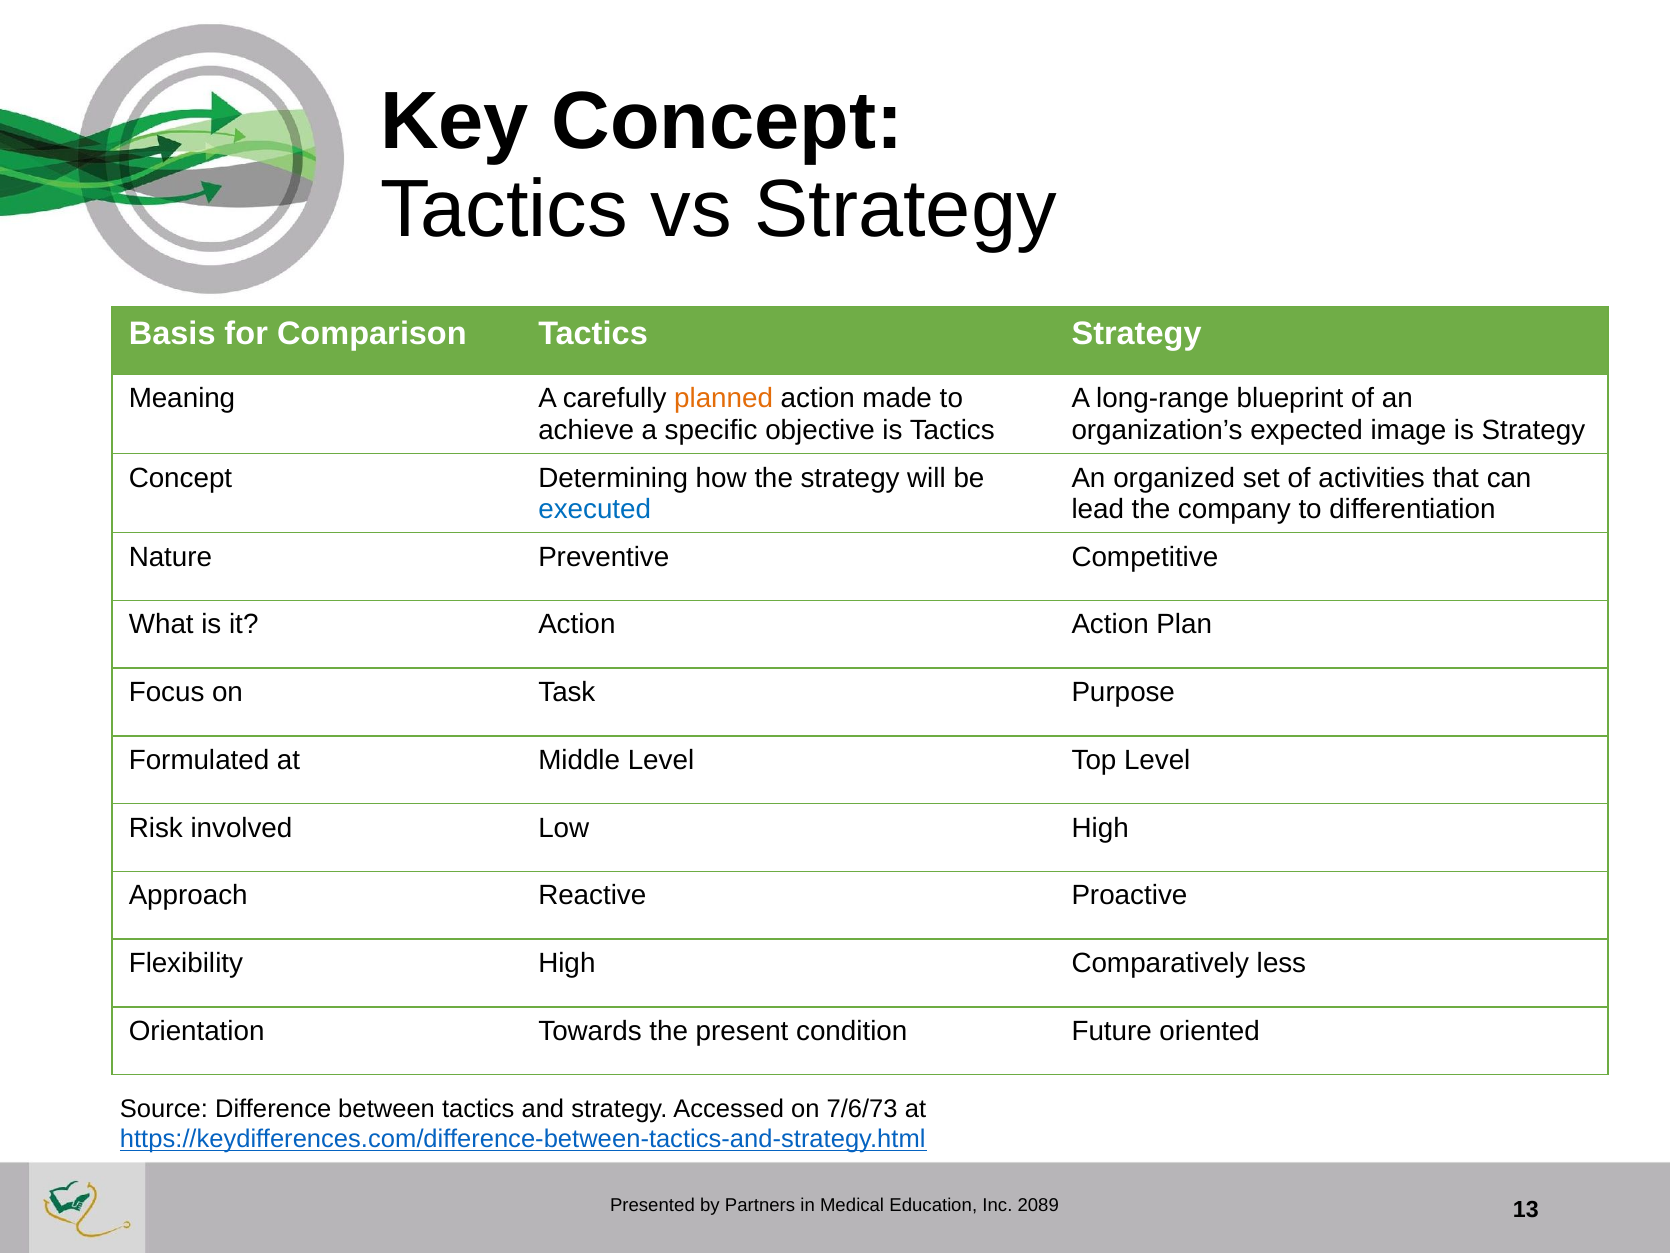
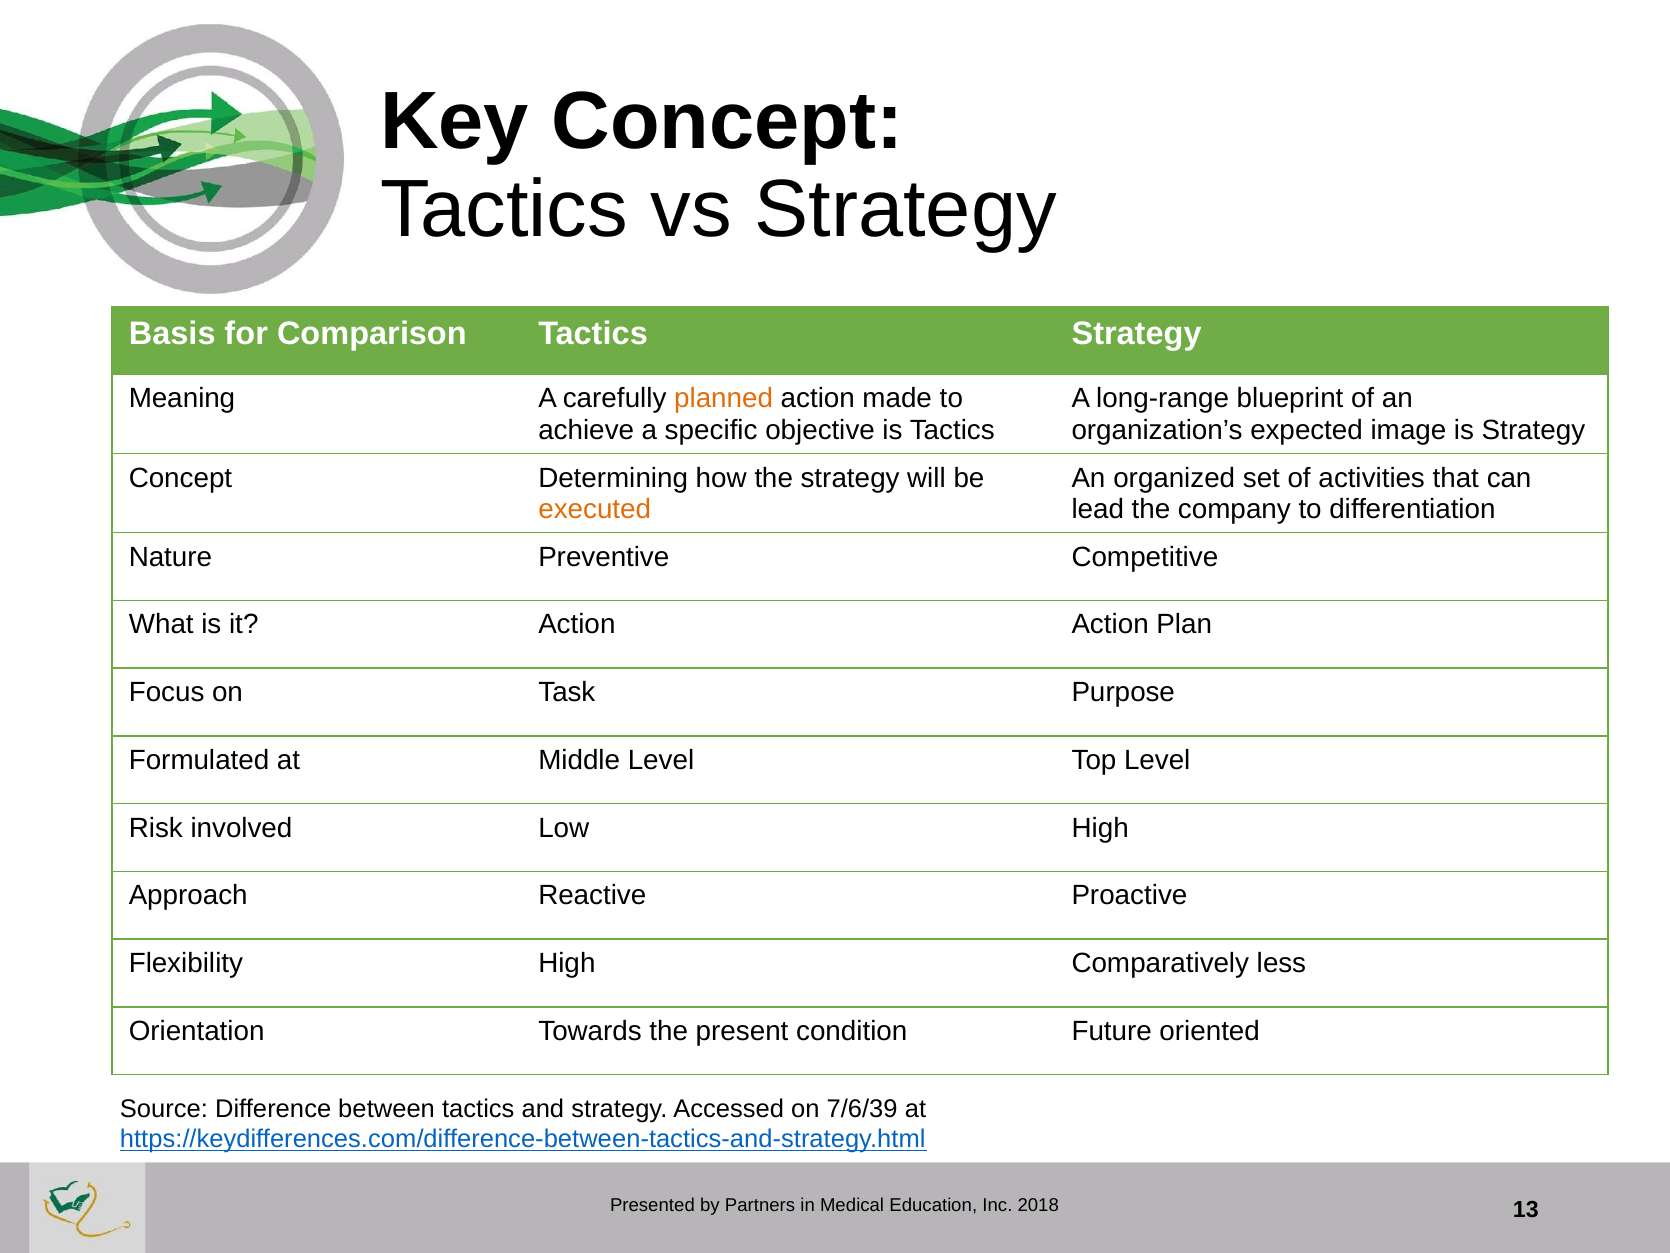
executed colour: blue -> orange (595, 509)
7/6/73: 7/6/73 -> 7/6/39 (862, 1108)
2089: 2089 -> 2018 (1038, 1205)
